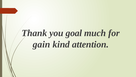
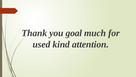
gain: gain -> used (41, 44)
